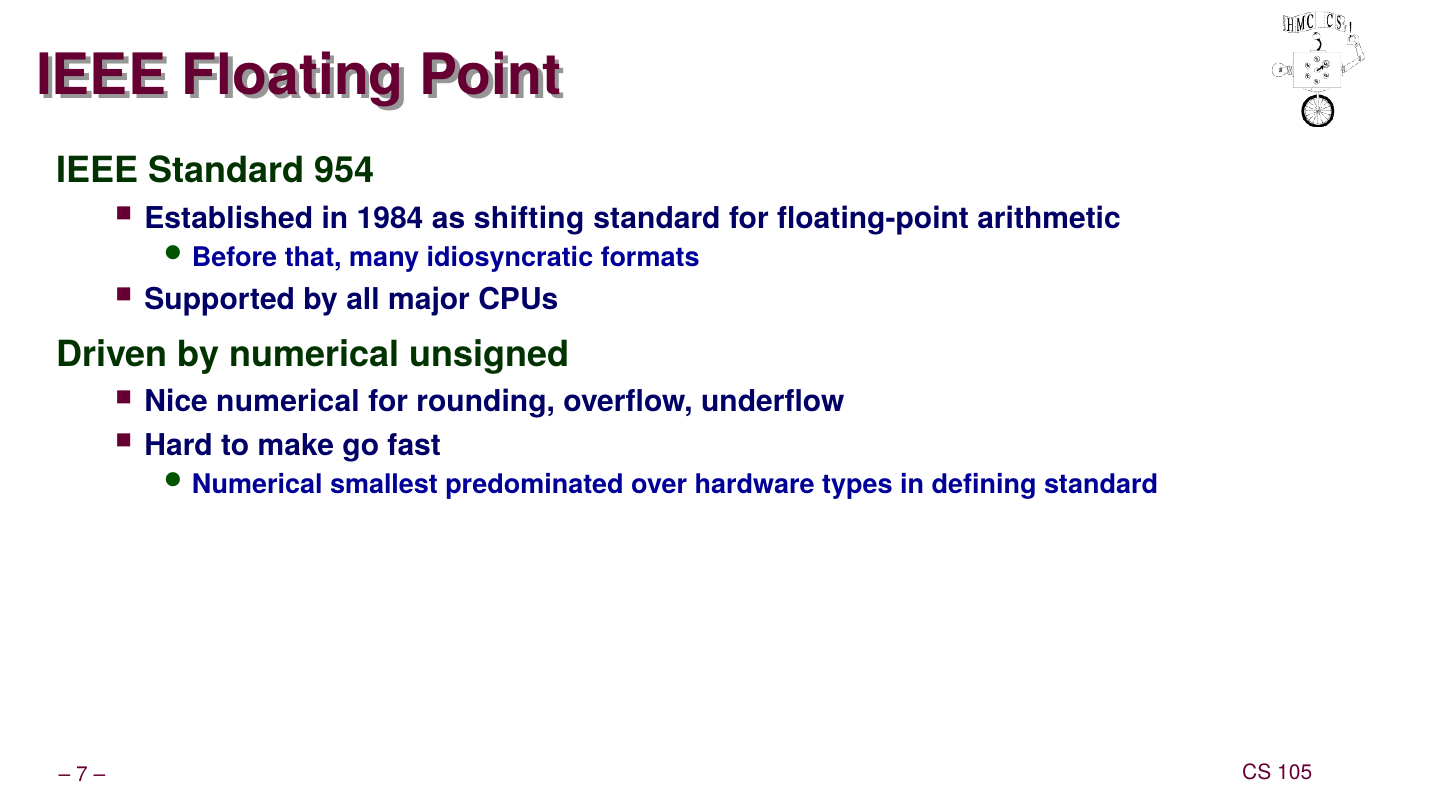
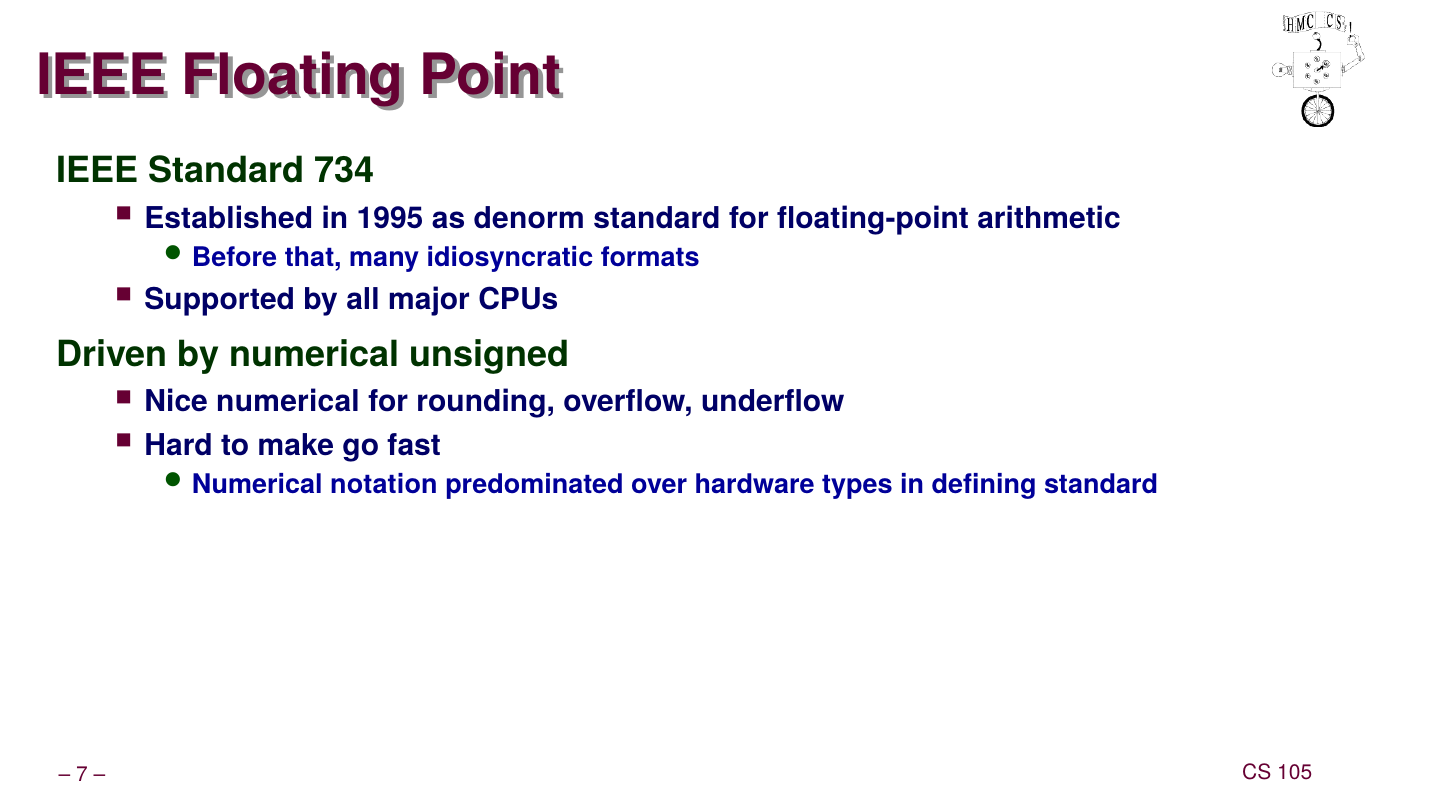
954: 954 -> 734 (345, 170)
1984: 1984 -> 1995 (390, 218)
shifting: shifting -> denorm (529, 218)
smallest: smallest -> notation (384, 484)
